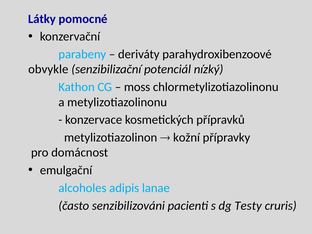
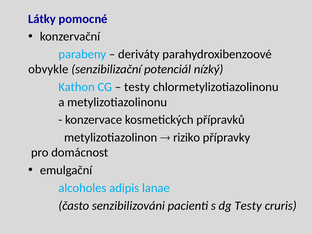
moss: moss -> testy (137, 87)
kožní: kožní -> riziko (187, 137)
